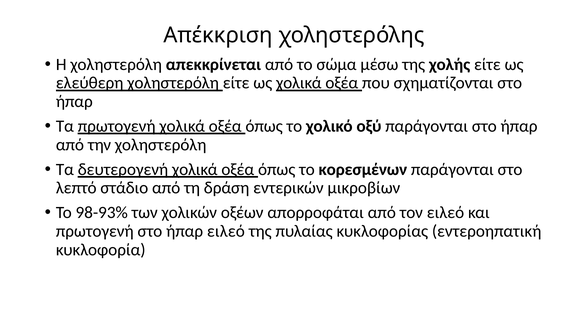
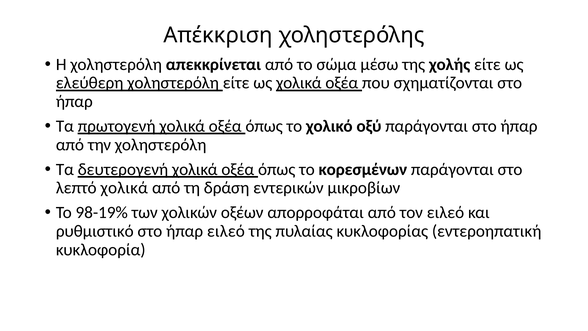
λεπτό στάδιο: στάδιο -> χολικά (124, 188)
98-93%: 98-93% -> 98-19% (102, 212)
πρωτογενή: πρωτογενή -> ρυθμιστικό (95, 231)
